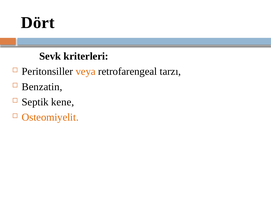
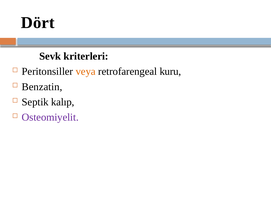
tarzı: tarzı -> kuru (170, 72)
kene: kene -> kalıp (63, 102)
Osteomiyelit colour: orange -> purple (50, 117)
